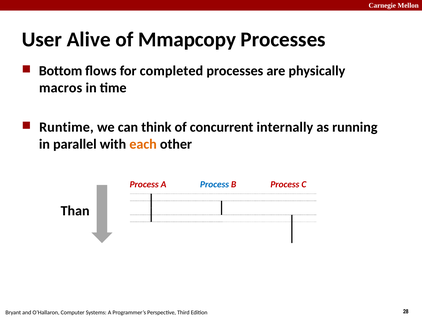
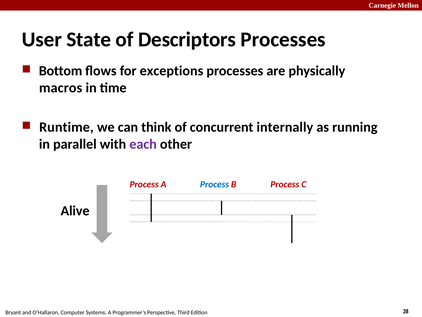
Alive: Alive -> State (89, 39)
Mmapcopy: Mmapcopy -> Descriptors (187, 39)
completed: completed -> exceptions (171, 71)
each colour: orange -> purple (143, 144)
Than: Than -> Alive (75, 210)
